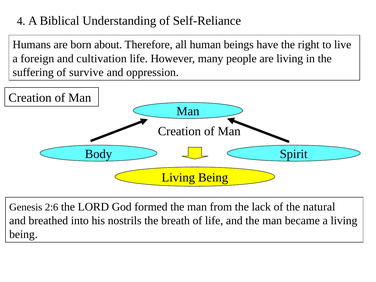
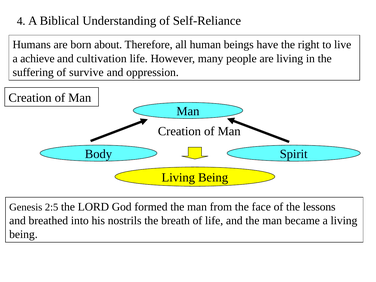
foreign: foreign -> achieve (37, 58)
2:6: 2:6 -> 2:5 (52, 207)
lack: lack -> face (261, 207)
natural: natural -> lessons (319, 207)
